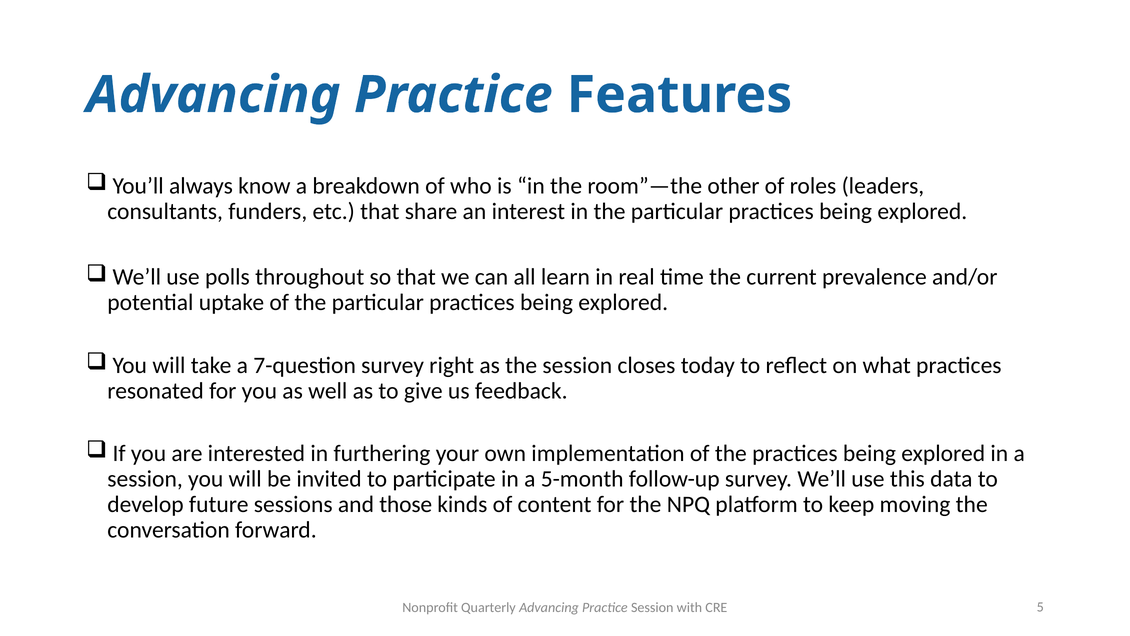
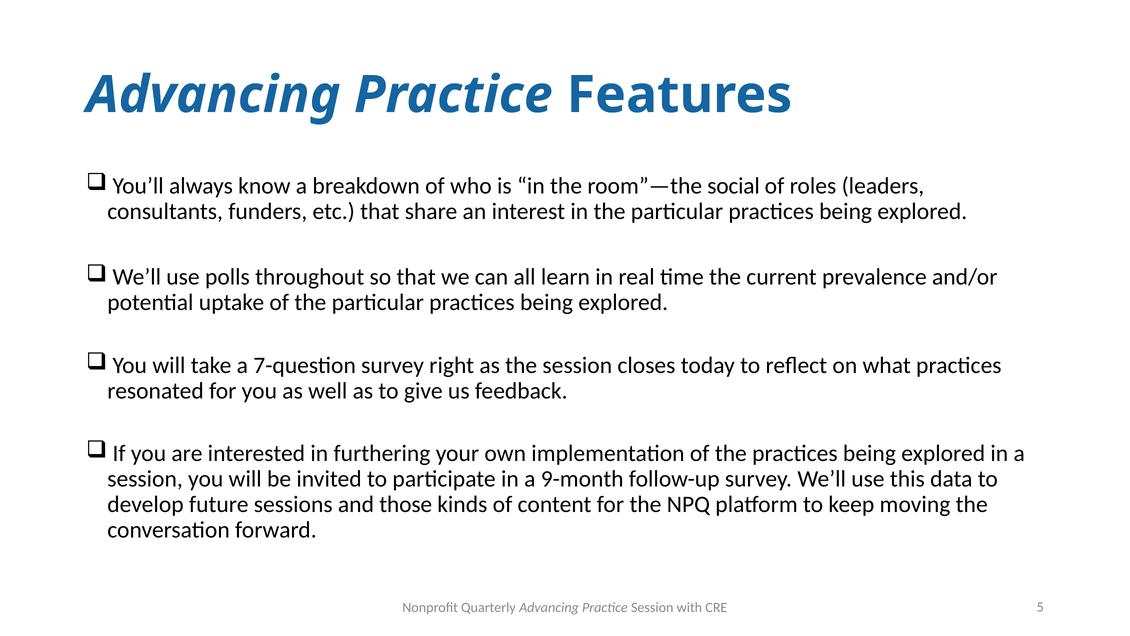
other: other -> social (734, 186)
5-month: 5-month -> 9-month (582, 479)
